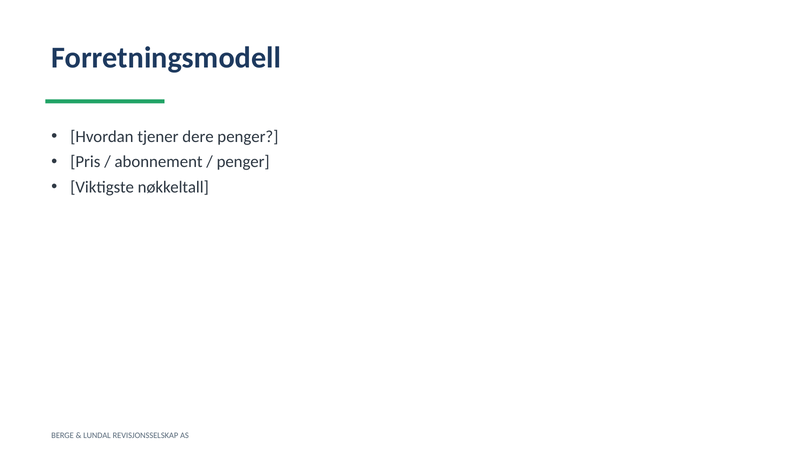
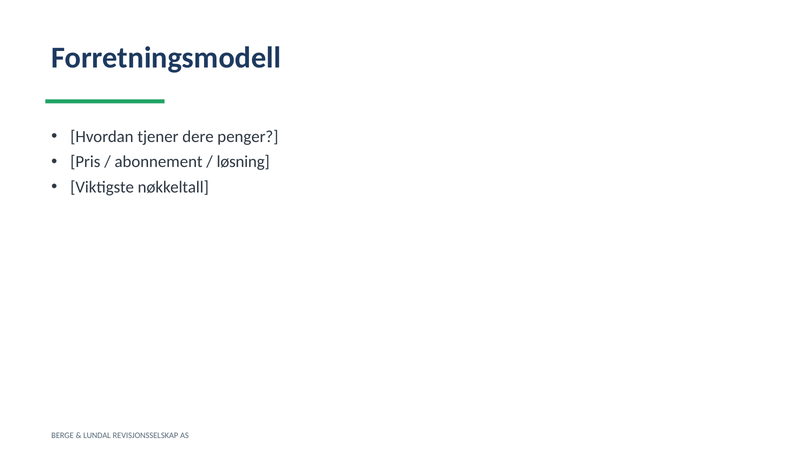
penger: penger -> løsning (243, 162)
